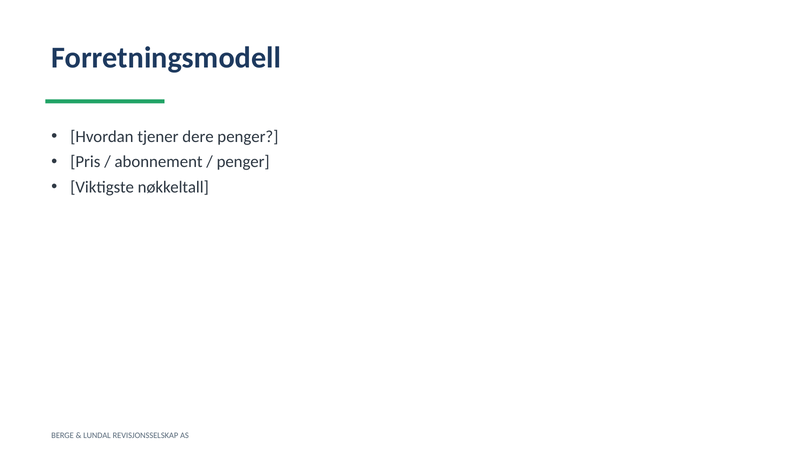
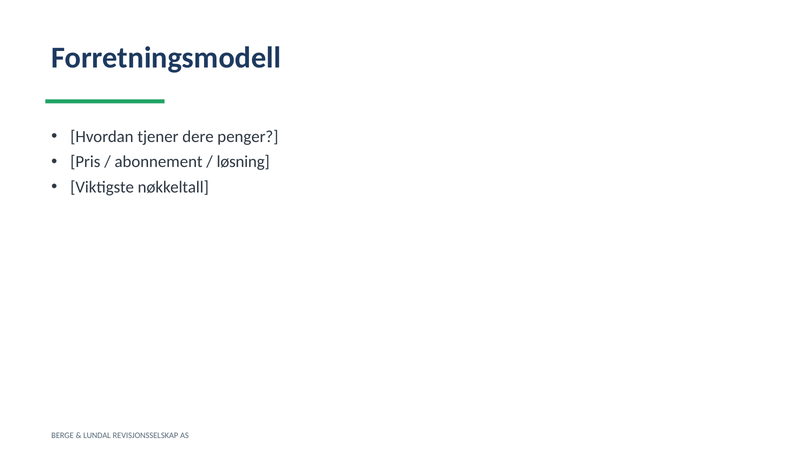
penger: penger -> løsning (243, 162)
